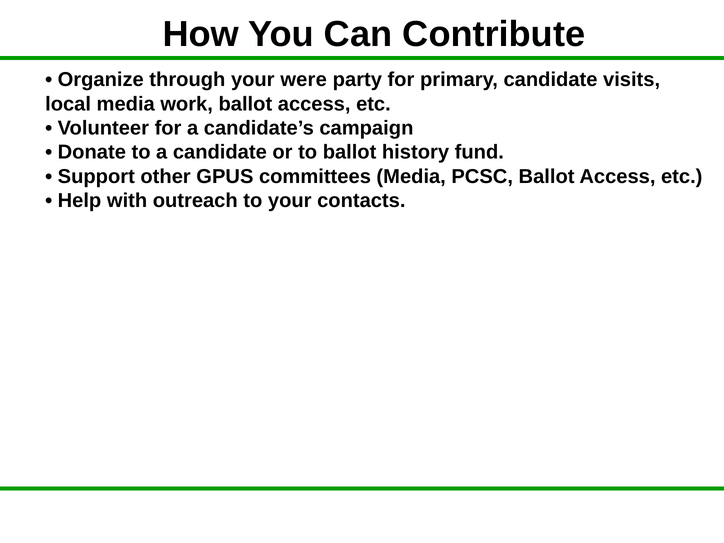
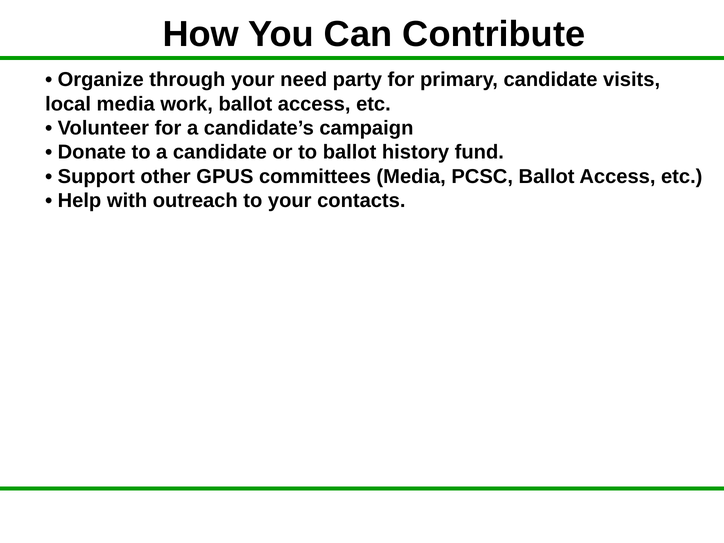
were: were -> need (304, 80)
